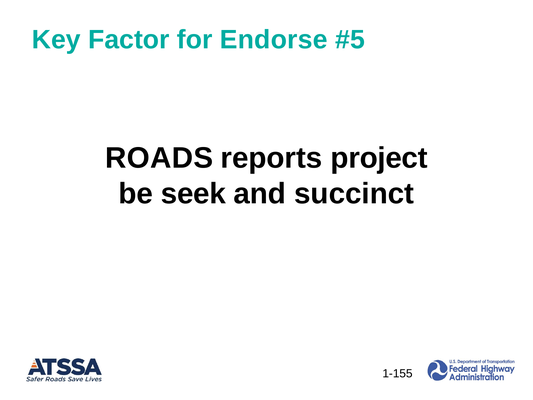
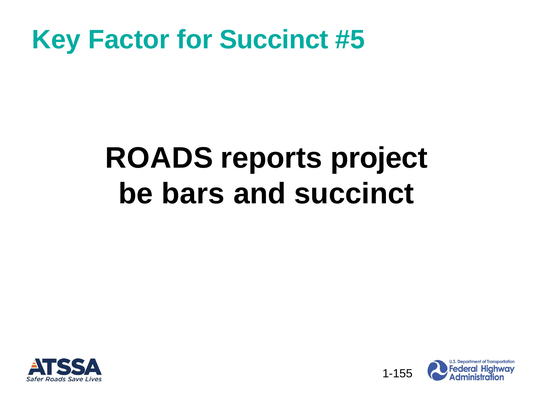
for Endorse: Endorse -> Succinct (274, 40)
seek: seek -> bars (193, 193)
